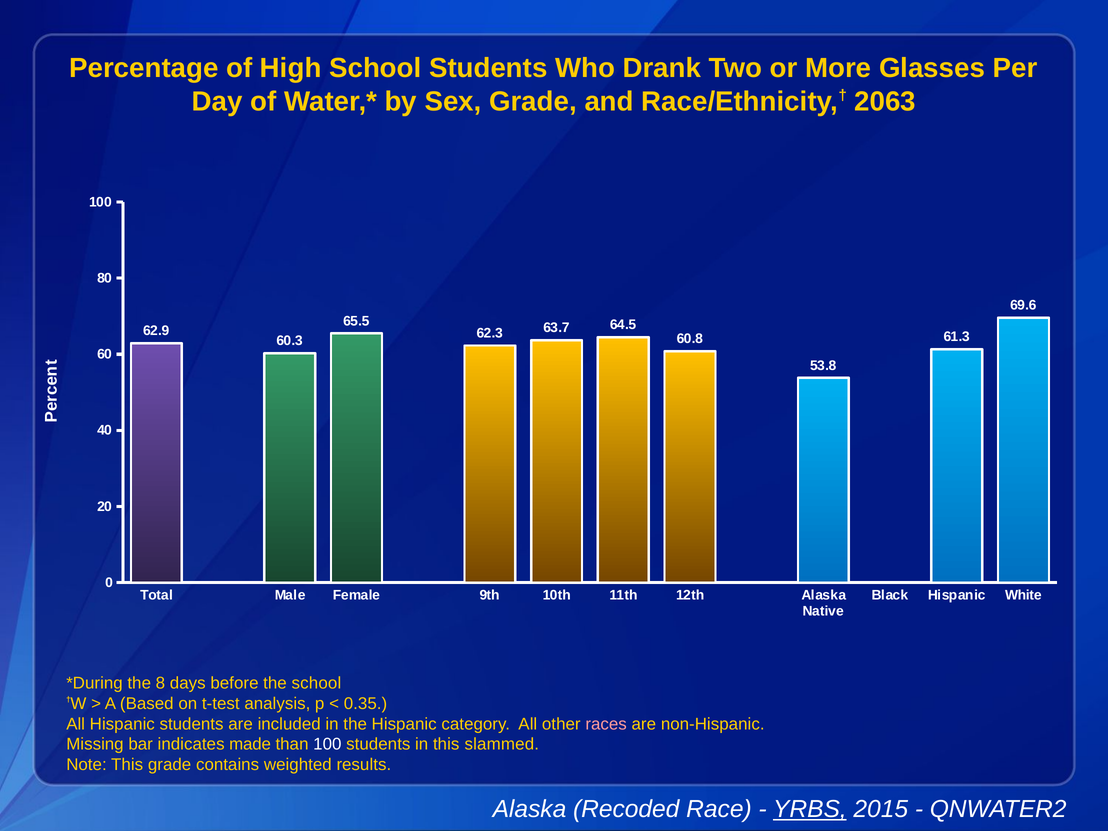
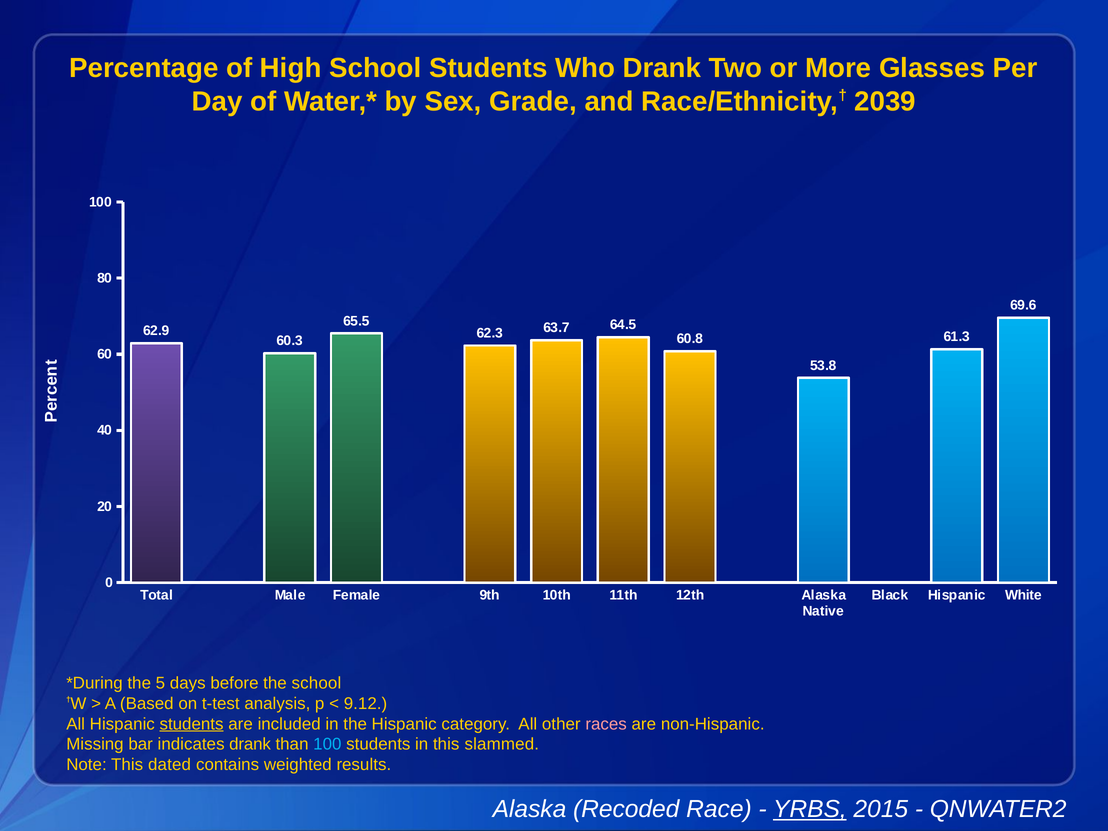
2063: 2063 -> 2039 (885, 102)
8: 8 -> 5 (160, 683)
0.35: 0.35 -> 9.12 (365, 704)
students underline: none -> present (192, 724)
indicates made: made -> drank (250, 744)
100 colour: white -> light blue (327, 744)
This grade: grade -> dated (170, 765)
